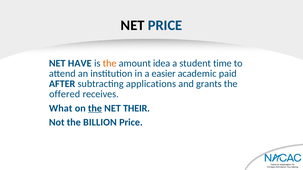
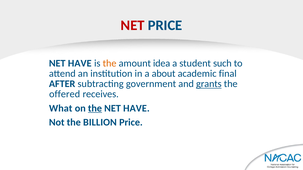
NET colour: black -> red (133, 25)
time: time -> such (222, 63)
easier: easier -> about (164, 74)
paid: paid -> final (228, 74)
applications: applications -> government (151, 84)
grants underline: none -> present (209, 84)
THEIR: THEIR -> HAVE (136, 108)
